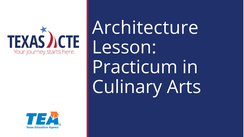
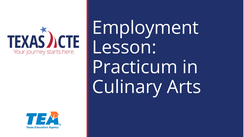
Architecture: Architecture -> Employment (146, 28)
